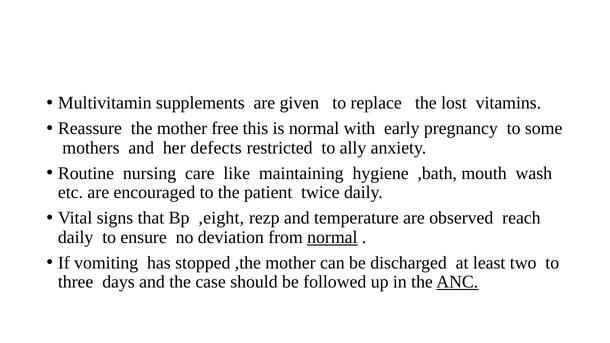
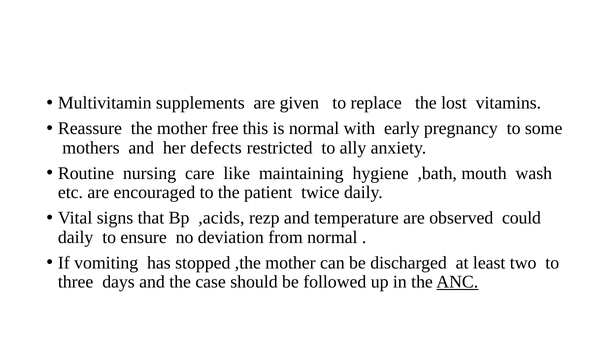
,eight: ,eight -> ,acids (221, 218)
reach: reach -> could (522, 218)
normal underline: present -> none (332, 237)
